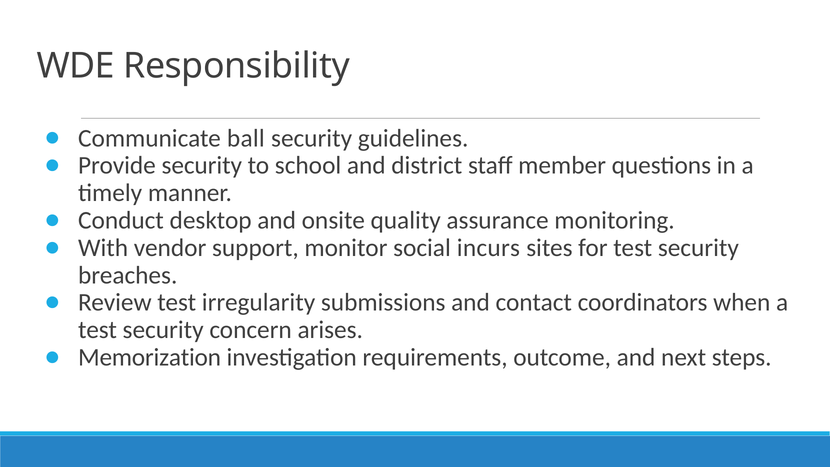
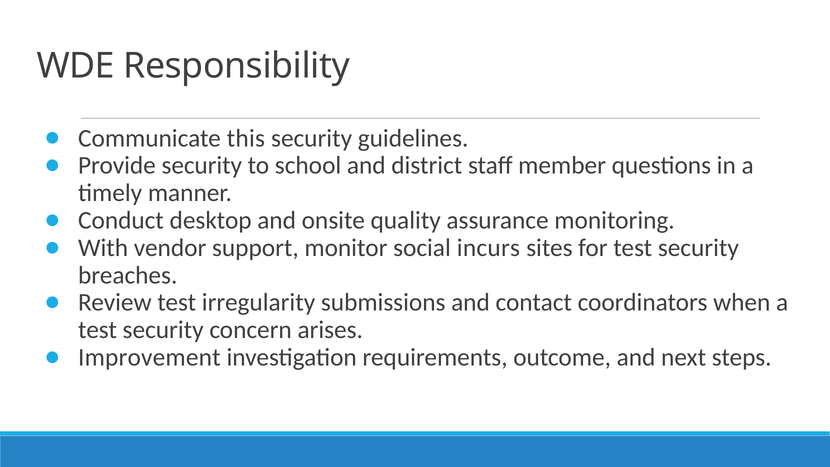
ball: ball -> this (246, 138)
Memorization: Memorization -> Improvement (149, 357)
